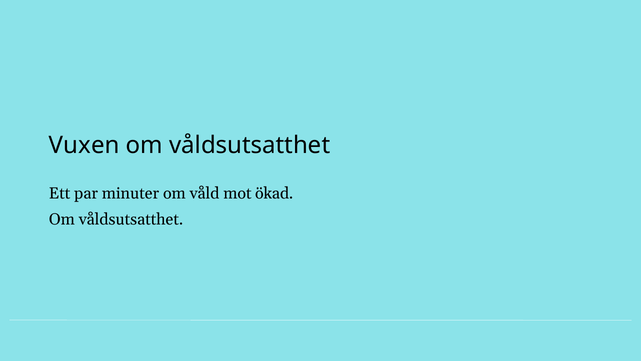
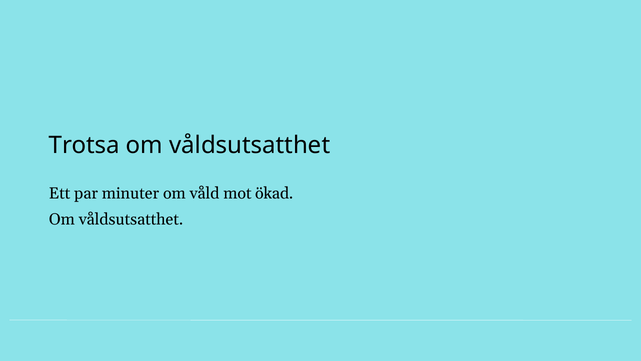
Vuxen: Vuxen -> Trotsa (84, 145)
